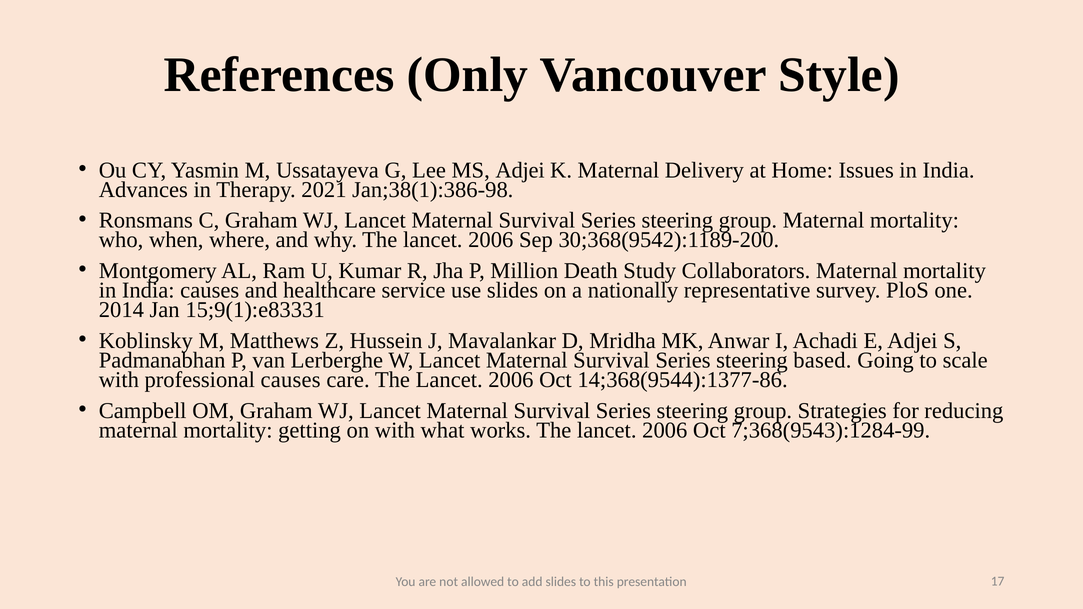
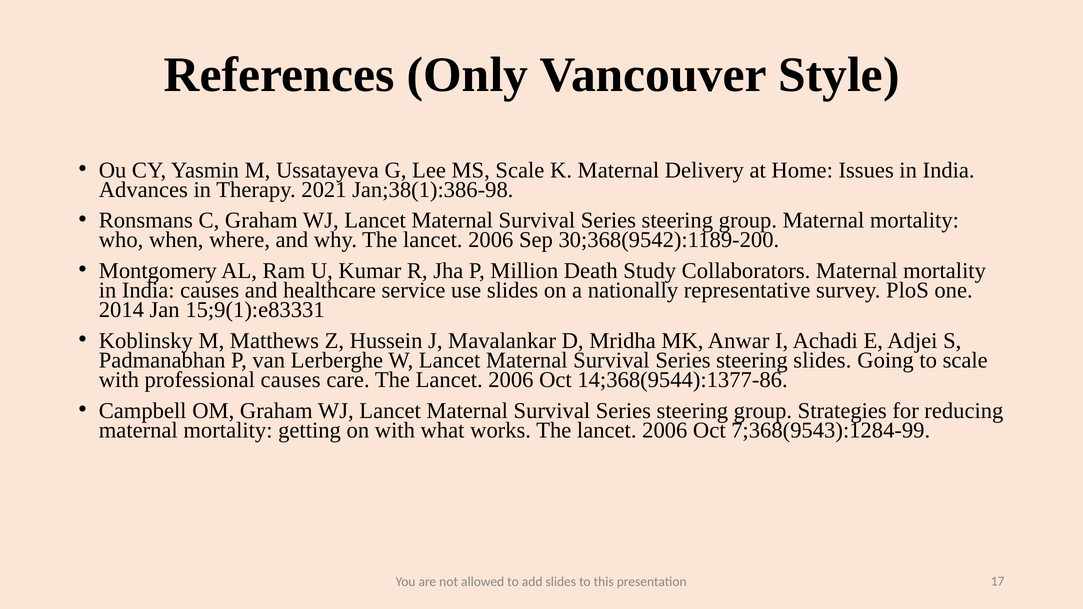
MS Adjei: Adjei -> Scale (520, 170)
steering based: based -> slides (822, 360)
